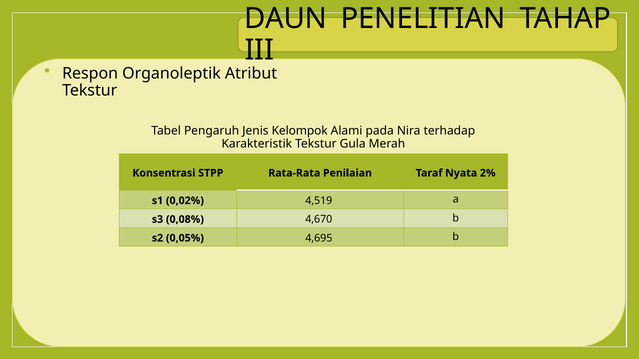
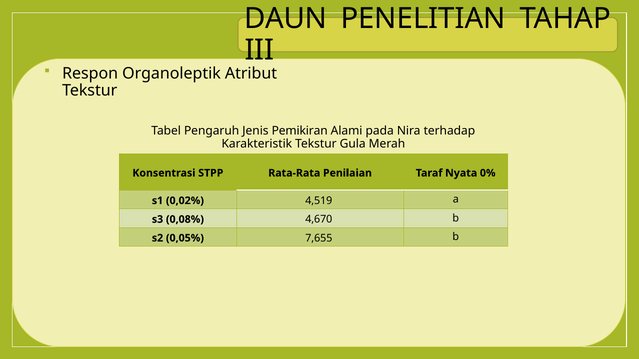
Kelompok: Kelompok -> Pemikiran (300, 131)
2%: 2% -> 0% (488, 173)
4,695: 4,695 -> 7,655 (319, 238)
